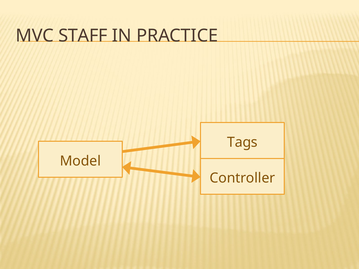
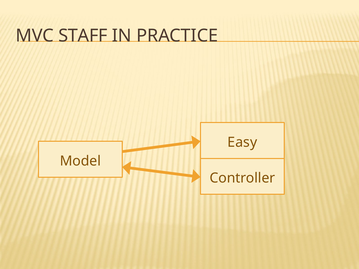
Tags: Tags -> Easy (242, 142)
